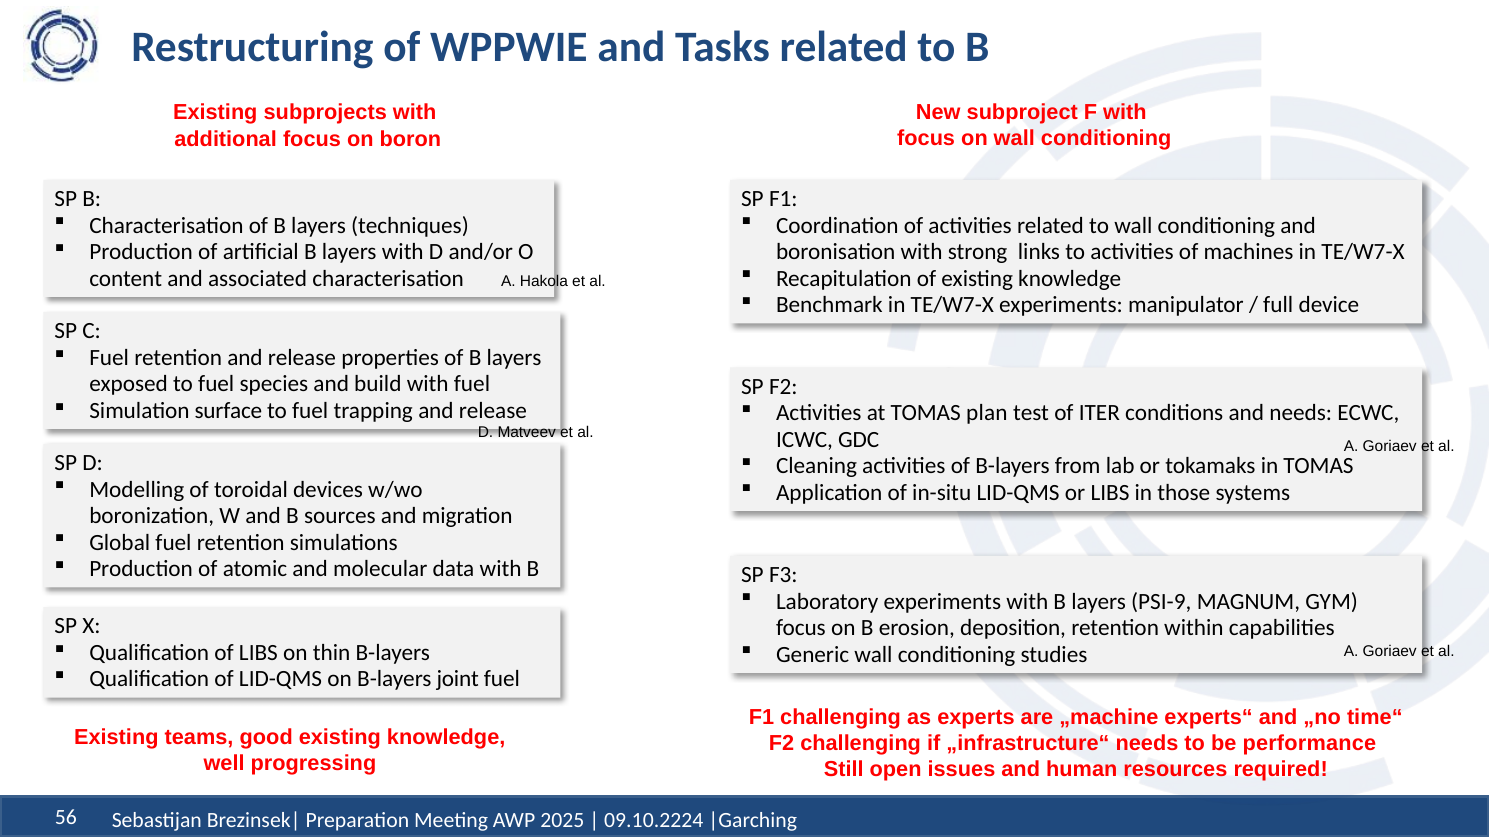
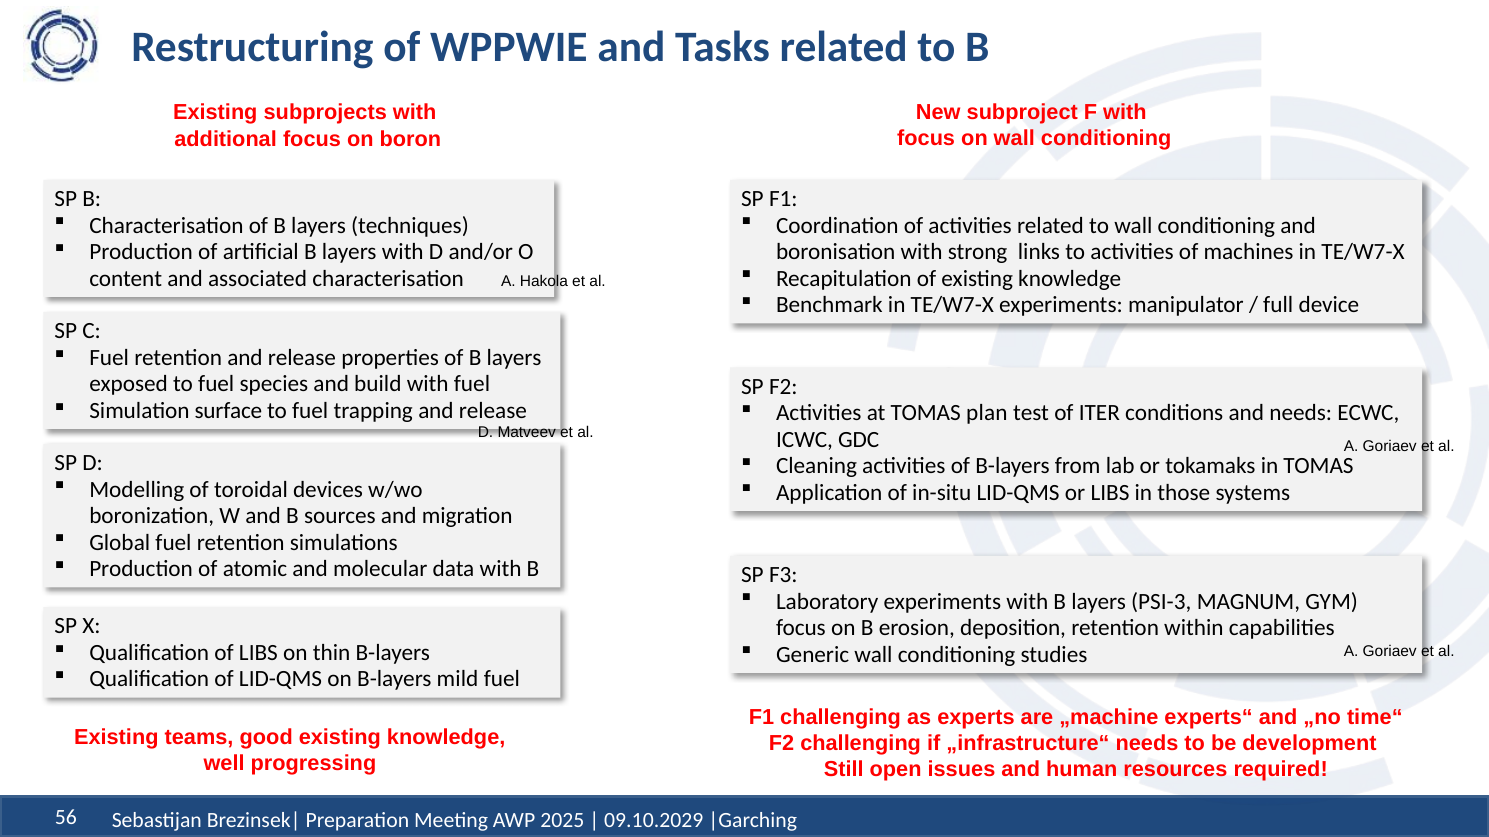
PSI-9: PSI-9 -> PSI-3 (1161, 602)
joint: joint -> mild (458, 680)
performance: performance -> development (1309, 744)
09.10.2224: 09.10.2224 -> 09.10.2029 (654, 821)
